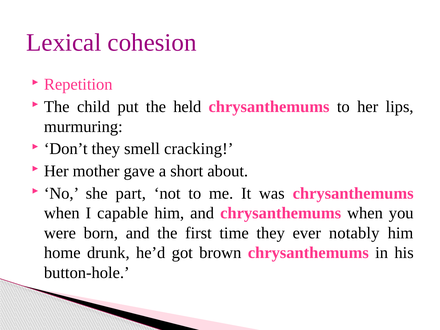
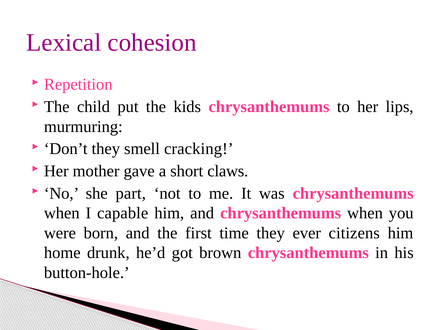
held: held -> kids (187, 107)
about: about -> claws (228, 171)
notably: notably -> citizens (354, 233)
